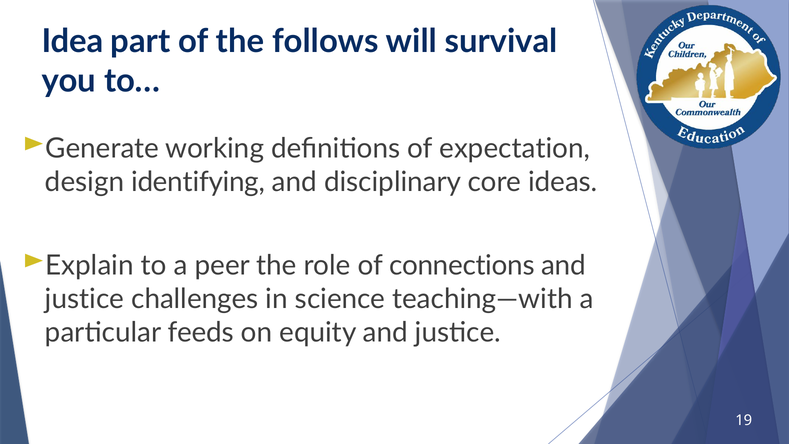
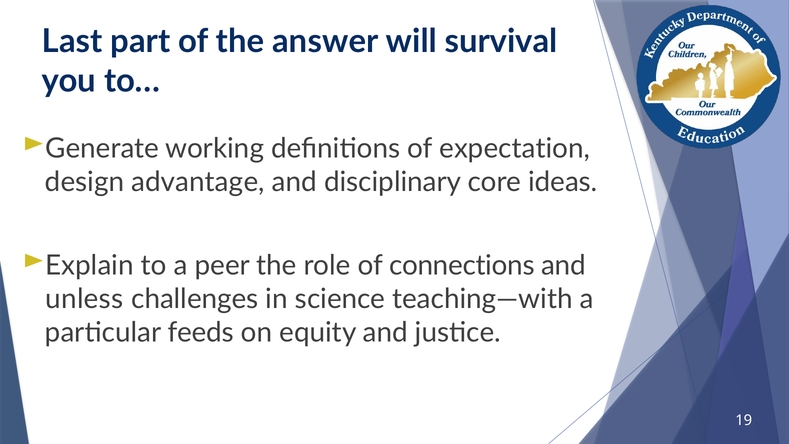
Idea: Idea -> Last (72, 42)
follows: follows -> answer (325, 42)
identifying: identifying -> advantage (198, 182)
justice: justice -> unless (84, 299)
